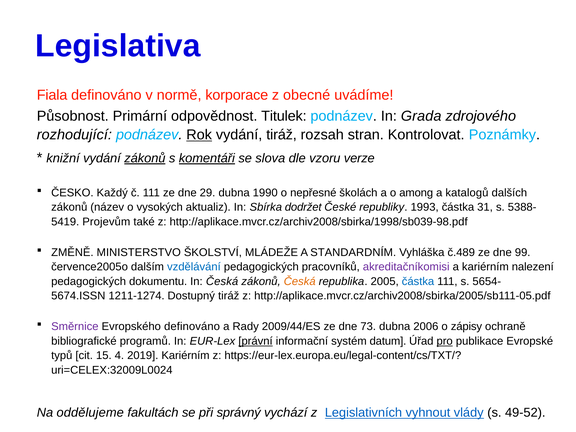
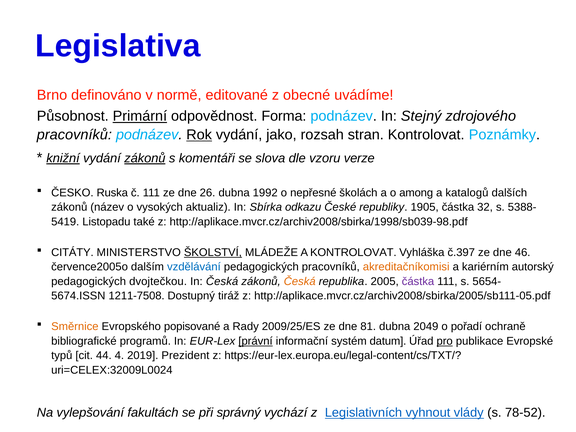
Fiala: Fiala -> Brno (52, 95)
korporace: korporace -> editované (237, 95)
Primární underline: none -> present (140, 116)
Titulek: Titulek -> Forma (284, 116)
Grada: Grada -> Stejný (421, 116)
rozhodující: rozhodující -> pracovníků (74, 135)
vydání tiráž: tiráž -> jako (281, 135)
knižní underline: none -> present (63, 158)
komentáři underline: present -> none (207, 158)
Každý: Každý -> Ruska (112, 193)
29: 29 -> 26 (208, 193)
1990: 1990 -> 1992 (265, 193)
dodržet: dodržet -> odkazu (303, 207)
1993: 1993 -> 1905 (425, 207)
31: 31 -> 32 (485, 207)
Projevům: Projevům -> Listopadu (106, 222)
ZMĚNĚ: ZMĚNĚ -> CITÁTY (72, 252)
ŠKOLSTVÍ underline: none -> present (213, 252)
A STANDARDNÍM: STANDARDNÍM -> KONTROLOVAT (353, 252)
č.489: č.489 -> č.397 (461, 252)
99: 99 -> 46 (523, 252)
akreditačníkomisi colour: purple -> orange (406, 267)
nalezení: nalezení -> autorský (533, 267)
dokumentu: dokumentu -> dvojtečkou (158, 281)
částka colour: blue -> purple (418, 281)
1211-1274: 1211-1274 -> 1211-7508 (137, 296)
Směrnice colour: purple -> orange (75, 327)
Evropského definováno: definováno -> popisované (192, 327)
2009/44/ES: 2009/44/ES -> 2009/25/ES (291, 327)
73: 73 -> 81 (368, 327)
2006: 2006 -> 2049 (426, 327)
zápisy: zápisy -> pořadí (466, 327)
15: 15 -> 44 (104, 356)
2019 Kariérním: Kariérním -> Prezident (185, 356)
oddělujeme: oddělujeme -> vylepšování (90, 413)
49-52: 49-52 -> 78-52 (525, 413)
